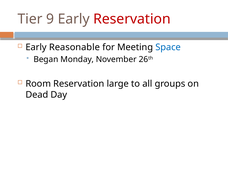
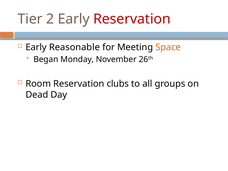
9: 9 -> 2 (50, 19)
Space colour: blue -> orange (168, 47)
large: large -> clubs (118, 84)
